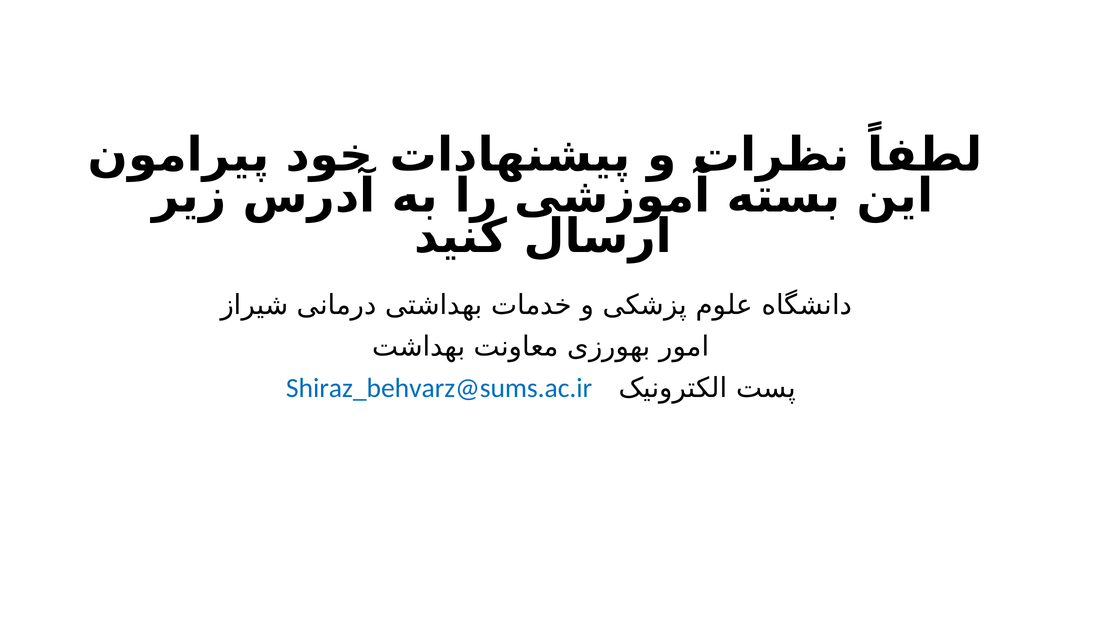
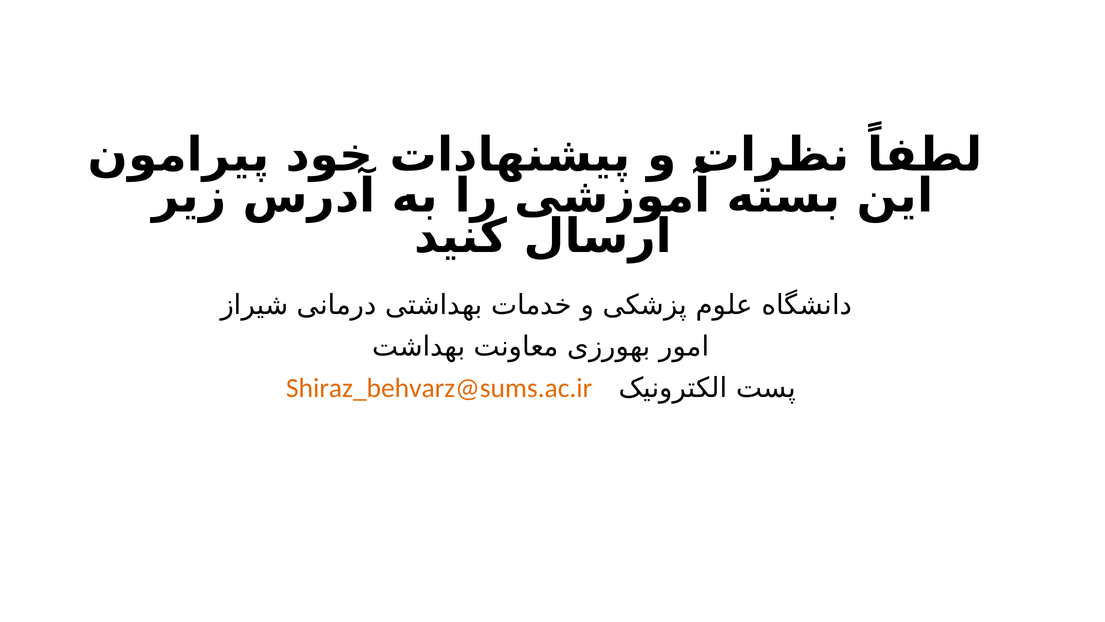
Shiraz_behvarz@sums.ac.ir colour: blue -> orange (439, 388)
